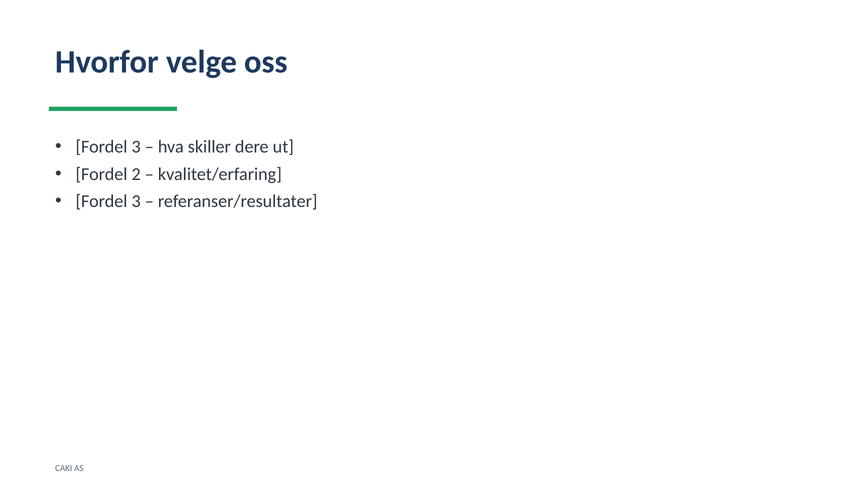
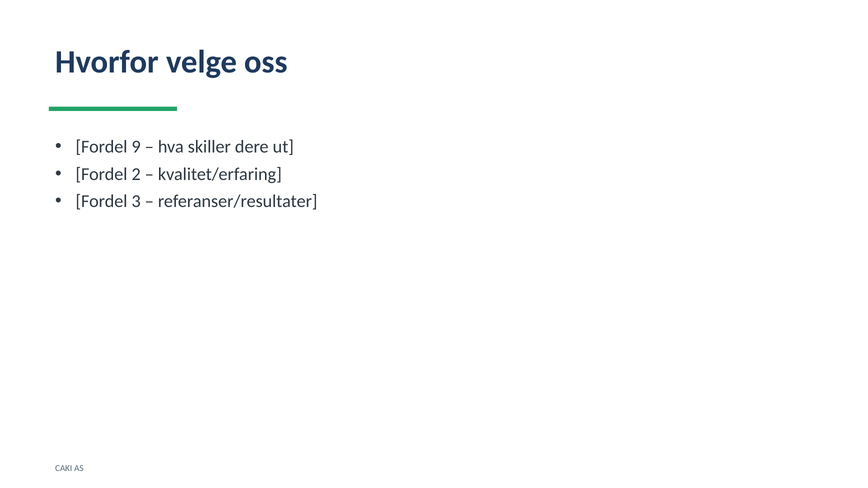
3: 3 -> 9 (136, 147)
